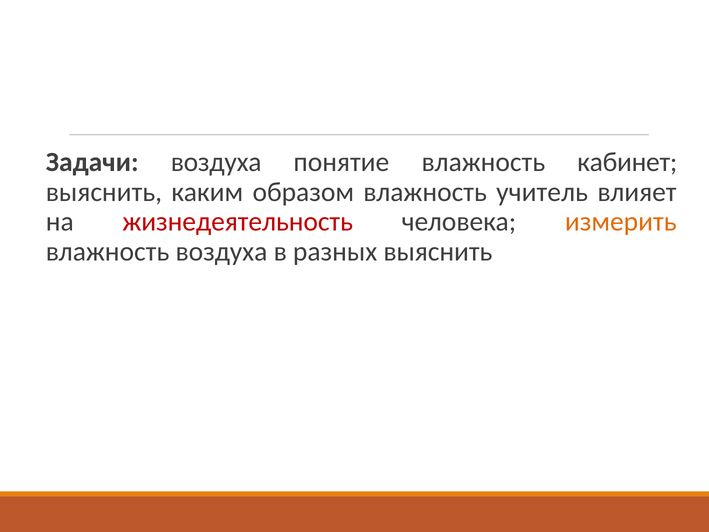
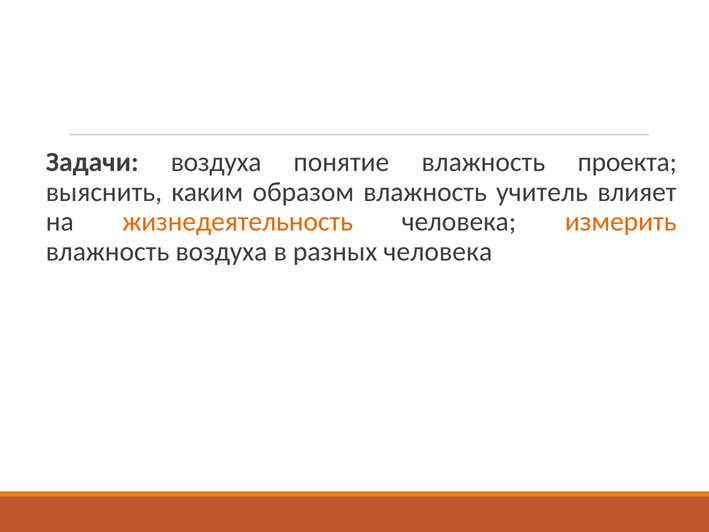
кабинет: кабинет -> проекта (627, 162)
жизнедеятельность colour: red -> orange (238, 222)
разных выяснить: выяснить -> человека (438, 251)
